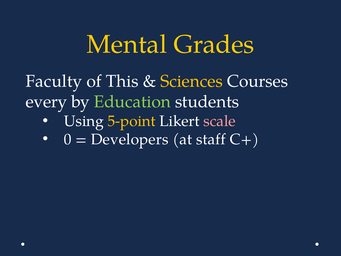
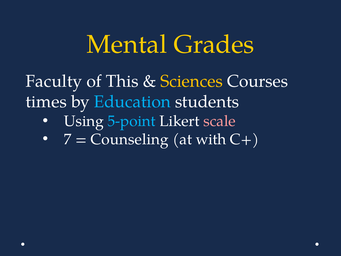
every: every -> times (46, 102)
Education colour: light green -> light blue (132, 102)
5-point colour: yellow -> light blue (132, 121)
0: 0 -> 7 (68, 139)
Developers: Developers -> Counseling (130, 139)
staff: staff -> with (211, 139)
